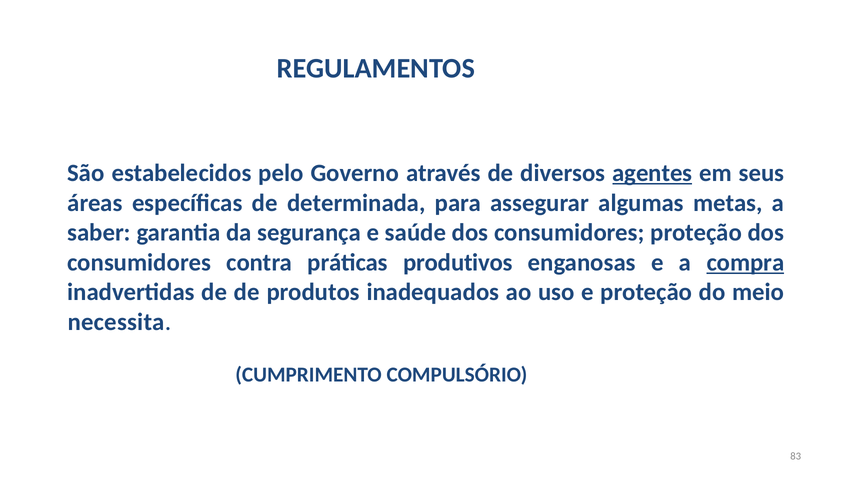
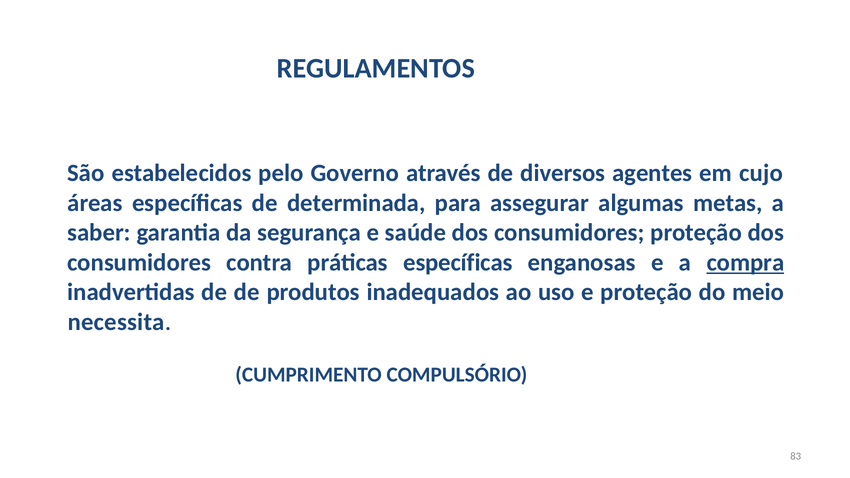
agentes underline: present -> none (652, 173)
seus: seus -> cujo (761, 173)
práticas produtivos: produtivos -> específicas (458, 262)
